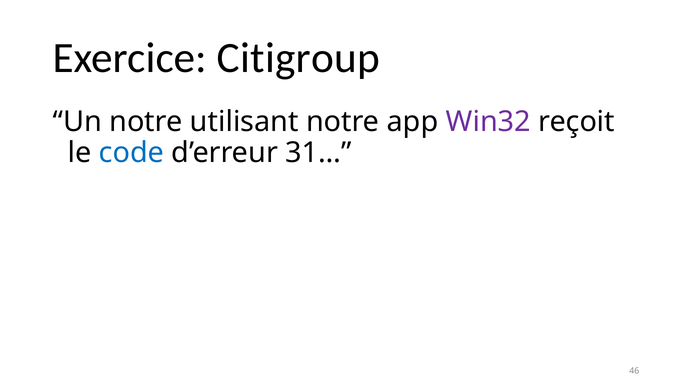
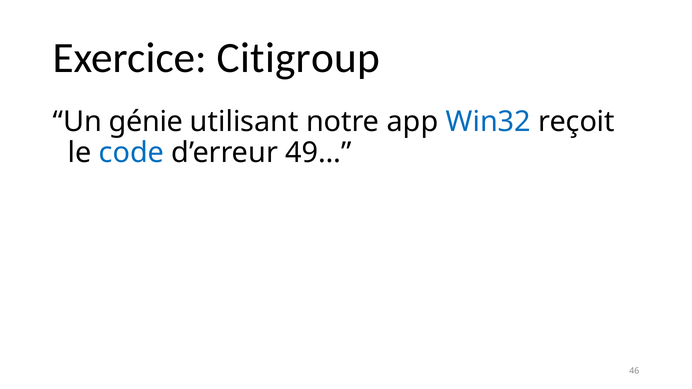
Un notre: notre -> génie (146, 122)
Win32 colour: purple -> blue (488, 122)
31…: 31… -> 49… (318, 153)
